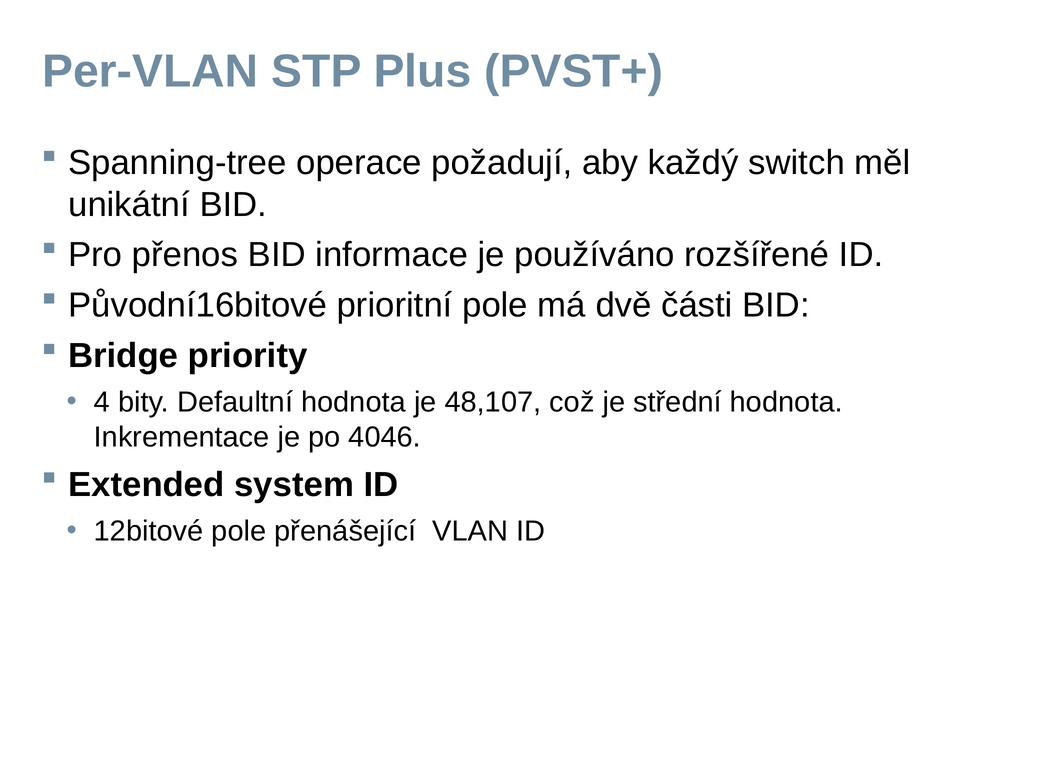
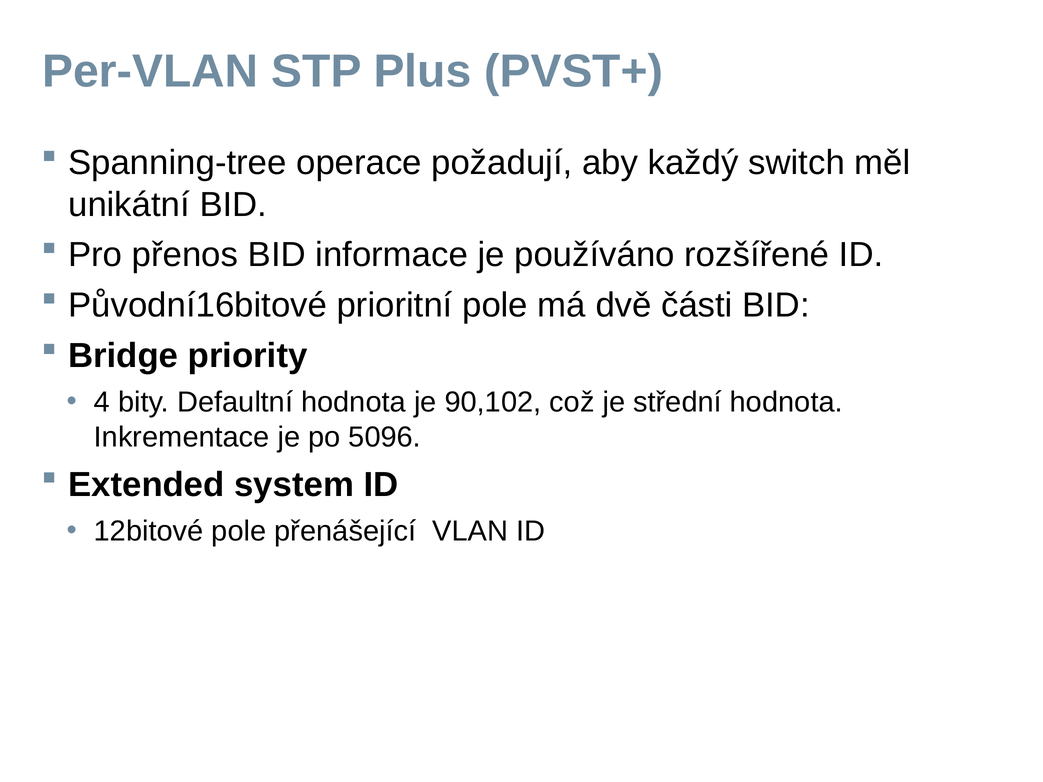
48,107: 48,107 -> 90,102 (493, 403)
4046: 4046 -> 5096 (385, 437)
